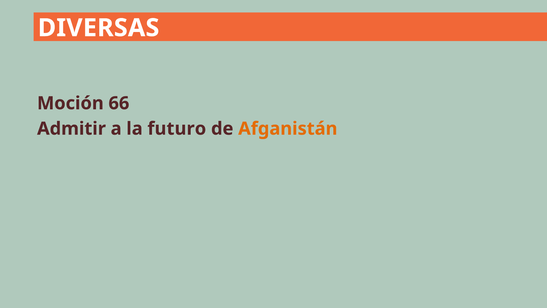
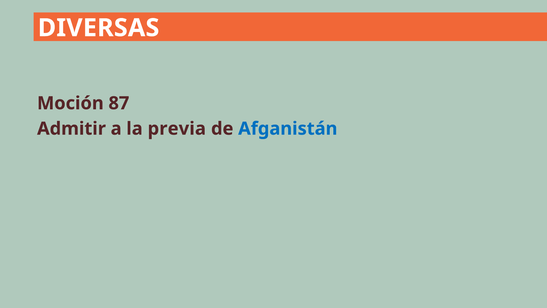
66: 66 -> 87 (119, 103)
futuro: futuro -> previa (177, 129)
Afganistán colour: orange -> blue (288, 129)
